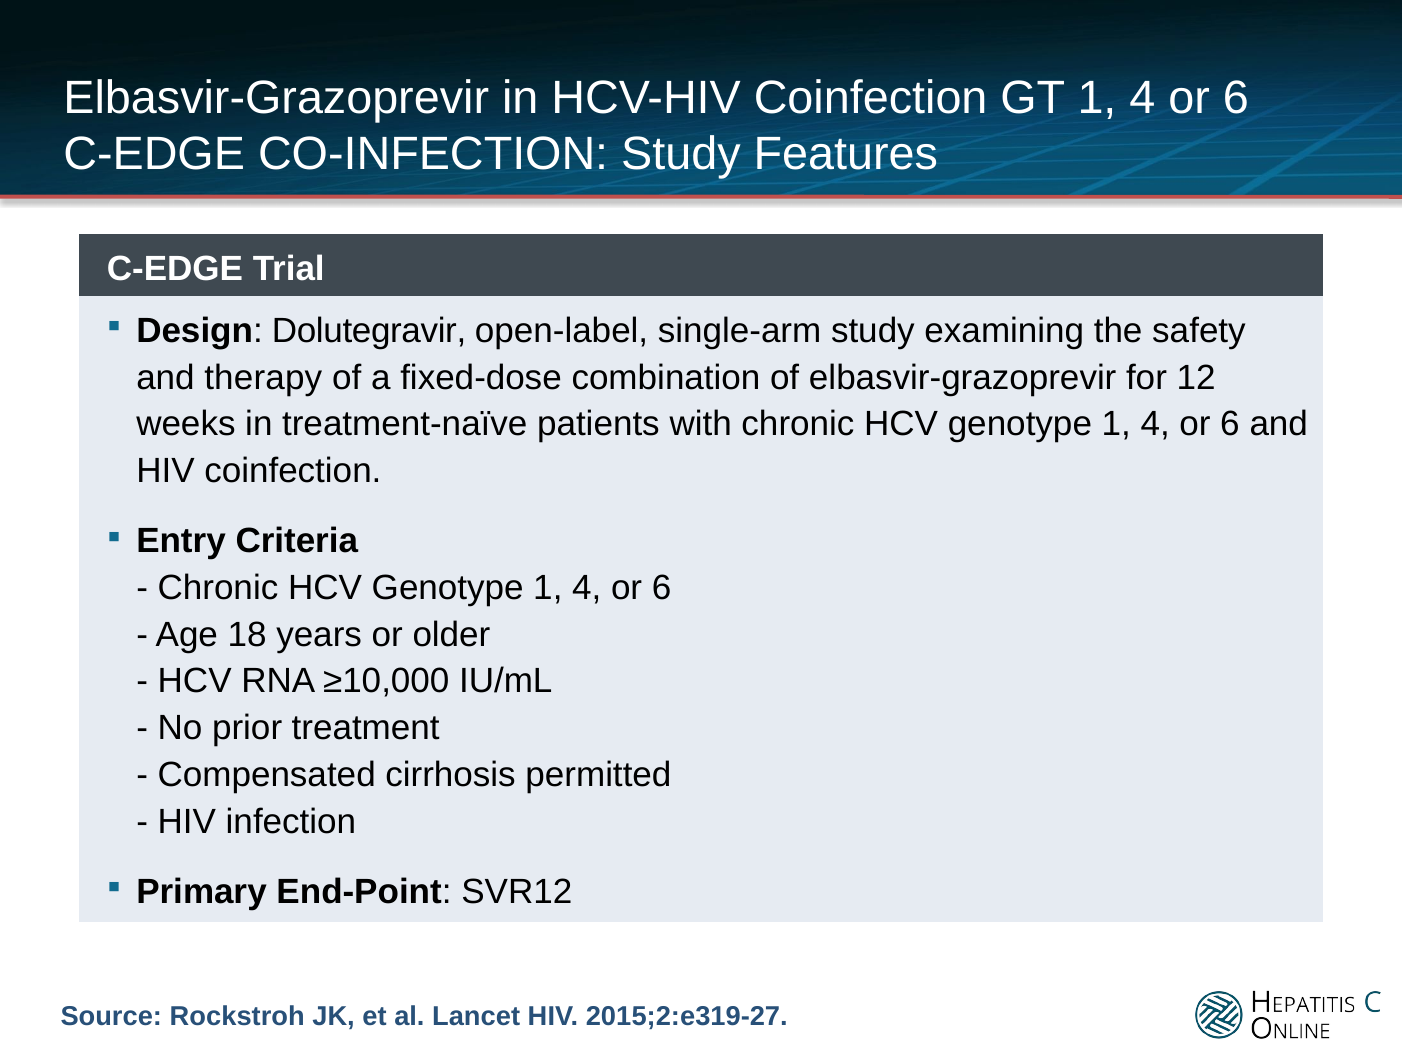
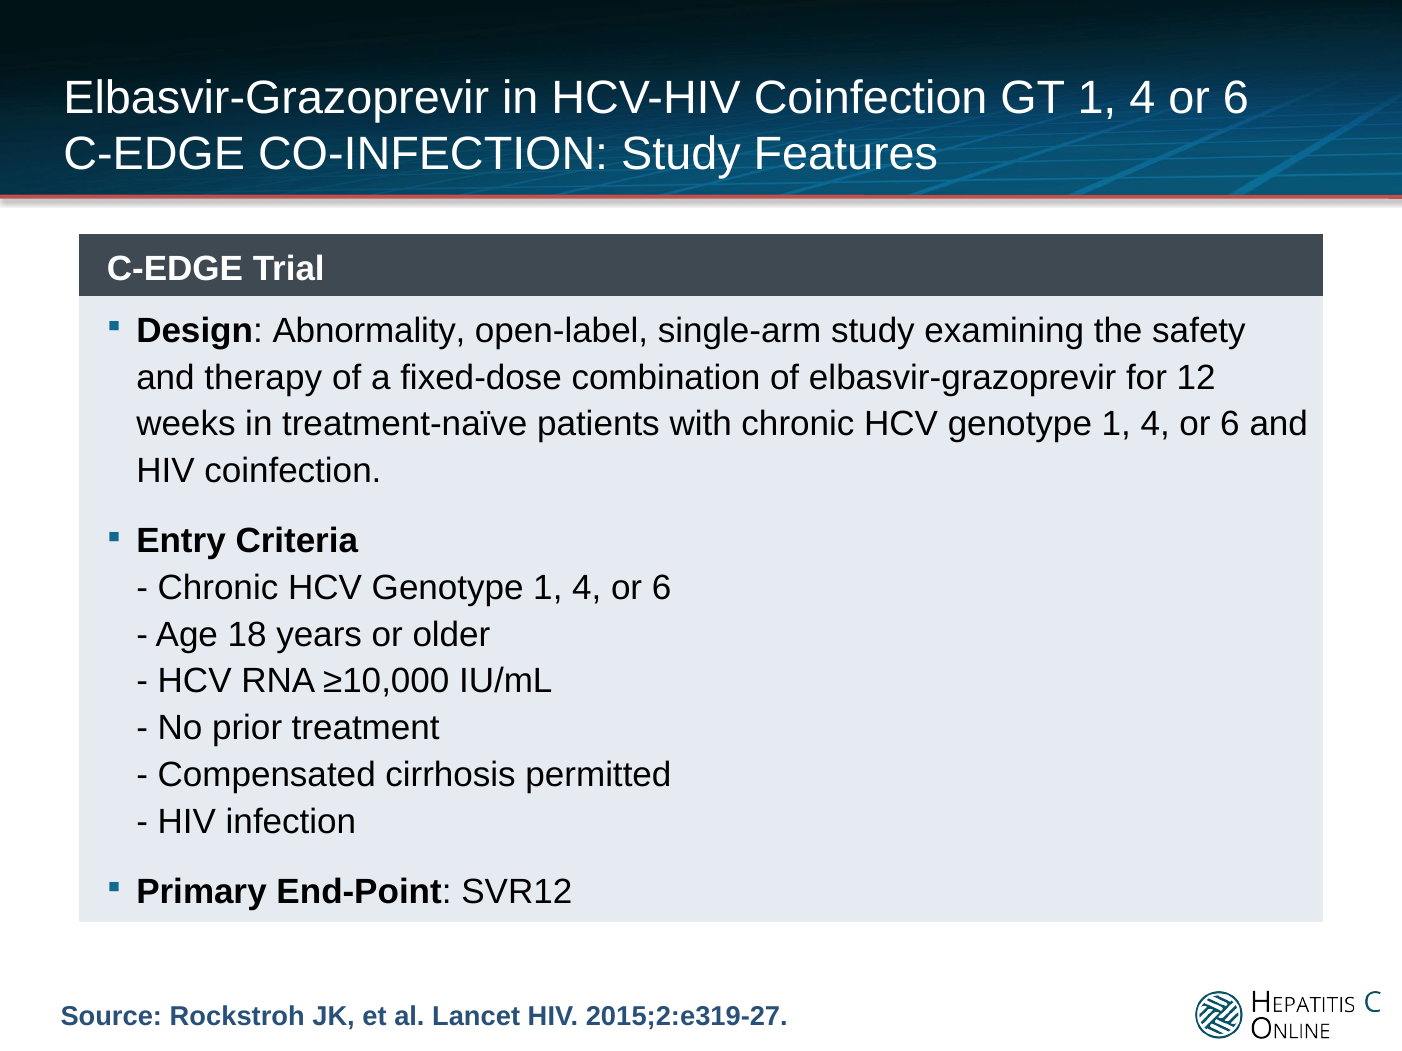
Dolutegravir: Dolutegravir -> Abnormality (369, 331)
